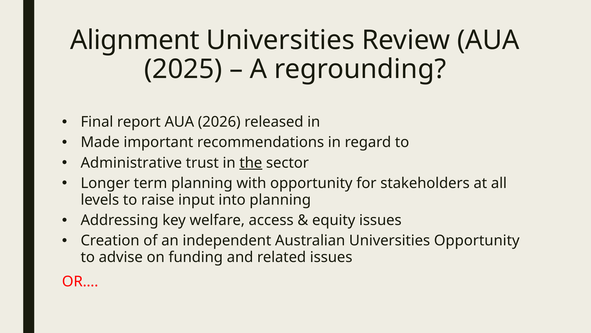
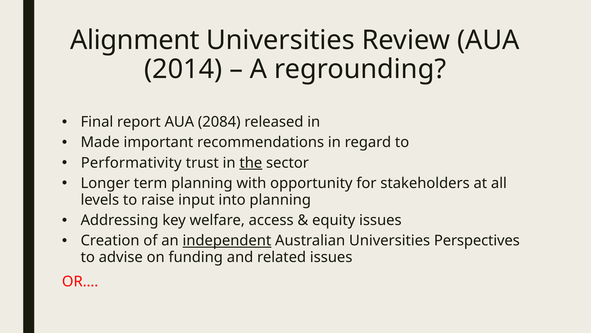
2025: 2025 -> 2014 (183, 69)
2026: 2026 -> 2084 (219, 122)
Administrative: Administrative -> Performativity (131, 163)
independent underline: none -> present (227, 240)
Universities Opportunity: Opportunity -> Perspectives (477, 240)
